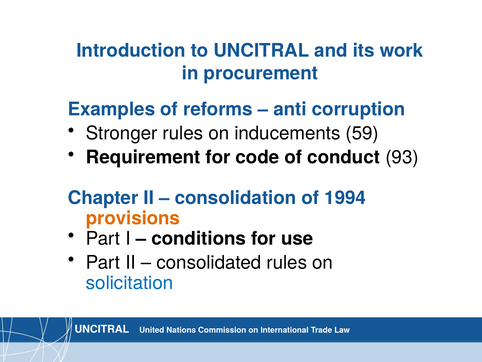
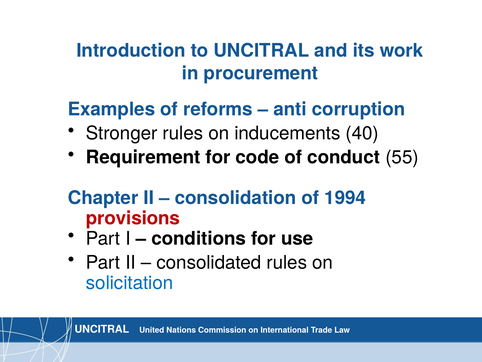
59: 59 -> 40 (362, 133)
93: 93 -> 55 (402, 157)
provisions colour: orange -> red (133, 218)
